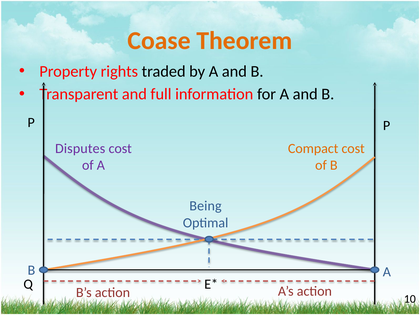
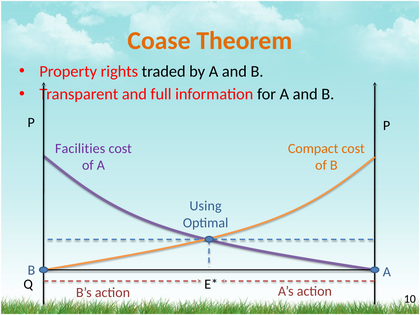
Disputes: Disputes -> Facilities (80, 148)
Being: Being -> Using (206, 206)
